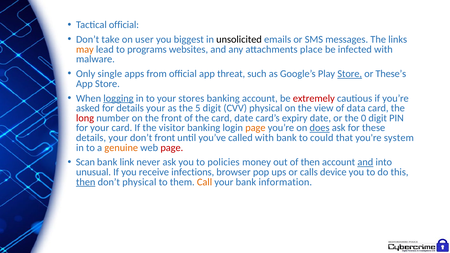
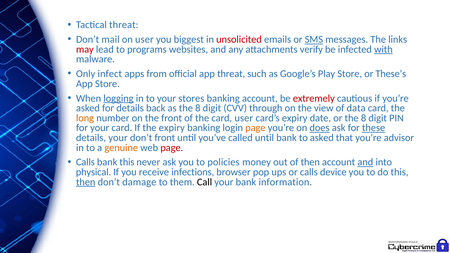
Tactical official: official -> threat (124, 25)
take: take -> mail (111, 40)
unsolicited colour: black -> red (239, 40)
SMS underline: none -> present (314, 40)
may colour: orange -> red (85, 49)
place: place -> verify (311, 49)
with underline: none -> present (383, 49)
single: single -> infect (110, 74)
Store underline: present -> none (350, 74)
for details your: your -> back (156, 108)
as the 5: 5 -> 8 (198, 108)
CVV physical: physical -> through (266, 108)
long colour: red -> orange (85, 118)
card date: date -> user (244, 118)
or the 0: 0 -> 8 (364, 118)
the visitor: visitor -> expiry (172, 128)
these underline: none -> present (374, 128)
called with: with -> until (264, 138)
to could: could -> asked (322, 138)
system: system -> advisor (399, 138)
Scan: Scan -> Calls (85, 162)
bank link: link -> this (127, 162)
unusual: unusual -> physical (94, 172)
don’t physical: physical -> damage (139, 182)
Call colour: orange -> black (205, 182)
